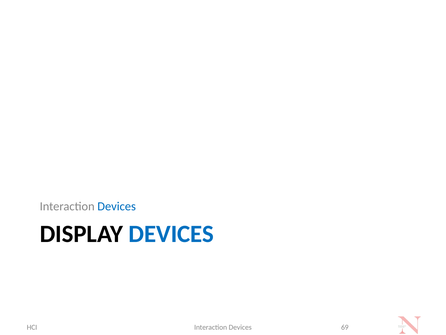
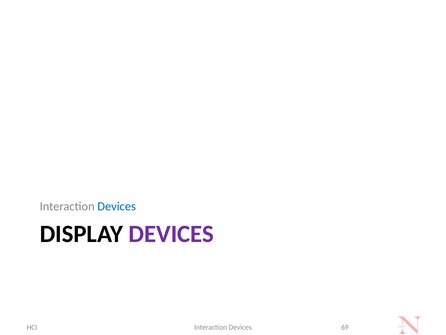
DEVICES colour: blue -> purple (171, 234)
